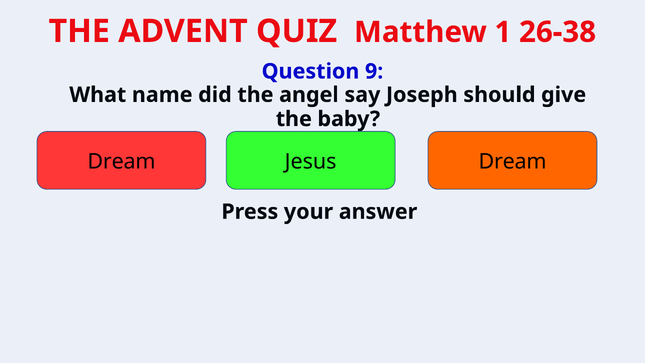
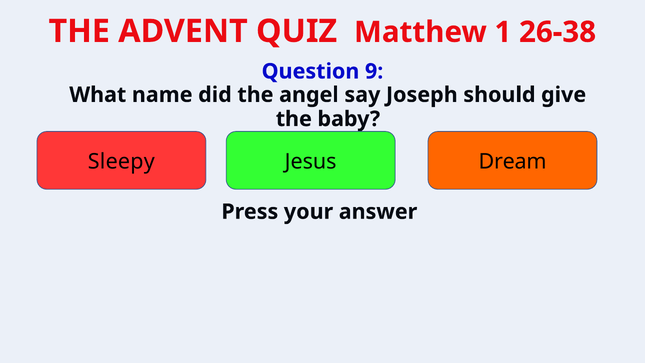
Dream: Dream -> Sleepy (121, 162)
